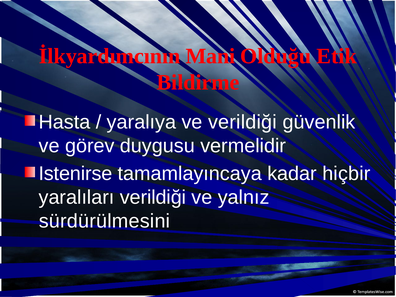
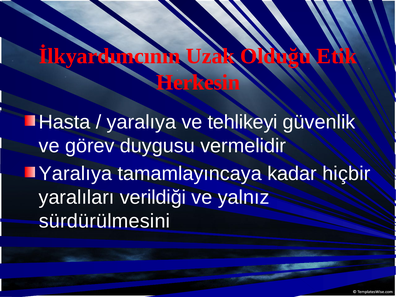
Mani: Mani -> Uzak (210, 56)
Bildirme: Bildirme -> Herkesin (198, 82)
ve verildiği: verildiği -> tehlikeyi (243, 122)
Istenirse: Istenirse -> Yaralıya (75, 173)
